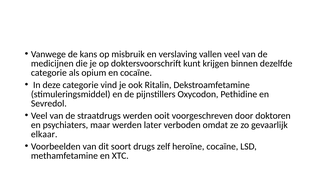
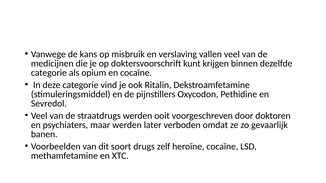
elkaar: elkaar -> banen (44, 134)
